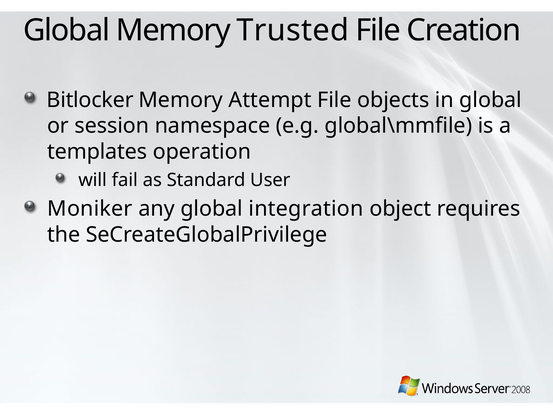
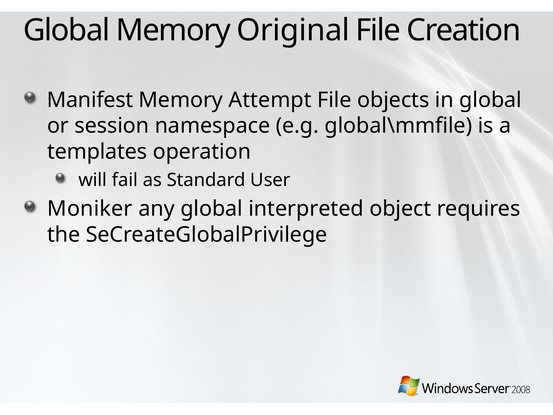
Trusted: Trusted -> Original (293, 30)
Bitlocker: Bitlocker -> Manifest (90, 100)
integration: integration -> interpreted (306, 209)
